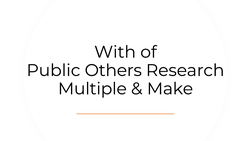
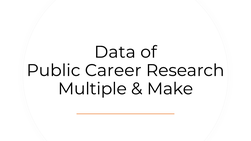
With: With -> Data (115, 52)
Others: Others -> Career (113, 71)
